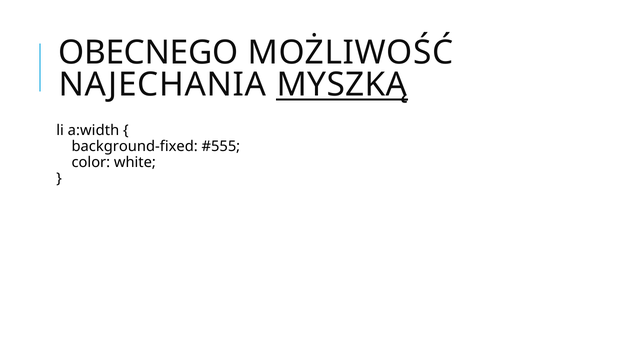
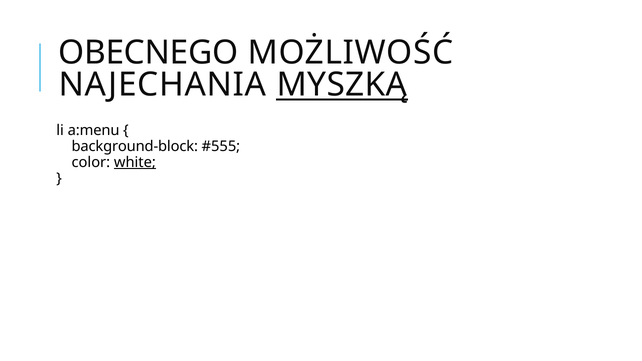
a:width: a:width -> a:menu (94, 131)
background-fixed: background-fixed -> background-block (135, 147)
white underline: none -> present (135, 162)
